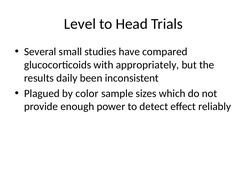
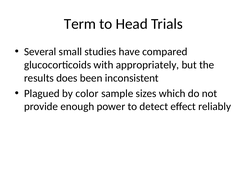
Level: Level -> Term (80, 24)
daily: daily -> does (67, 78)
